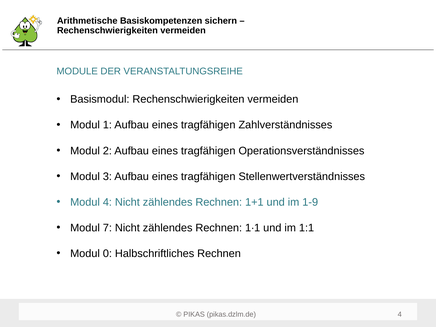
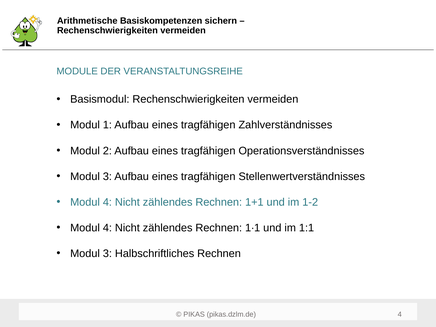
1-9: 1-9 -> 1-2 (310, 202)
7: 7 -> 4 (107, 228)
0: 0 -> 3 (107, 253)
